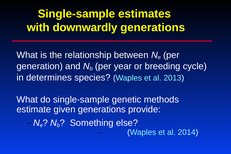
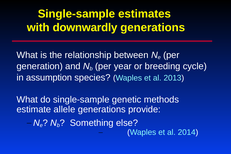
determines: determines -> assumption (49, 78)
given: given -> allele (64, 109)
